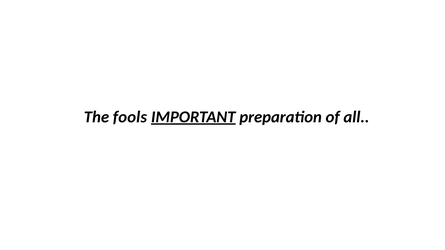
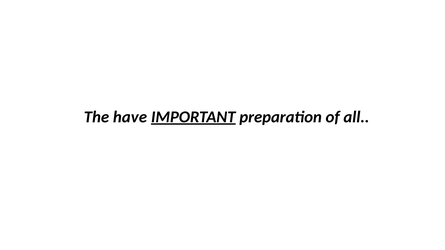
fools: fools -> have (130, 117)
